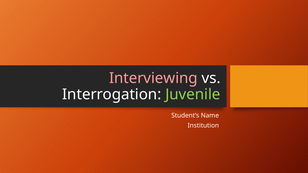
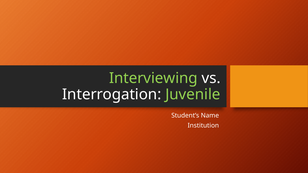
Interviewing colour: pink -> light green (153, 78)
